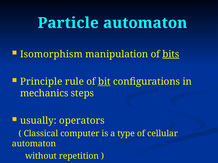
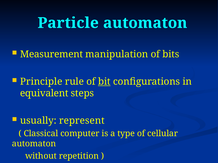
Isomorphism: Isomorphism -> Measurement (52, 54)
bits underline: present -> none (171, 54)
mechanics: mechanics -> equivalent (44, 93)
operators: operators -> represent (82, 121)
